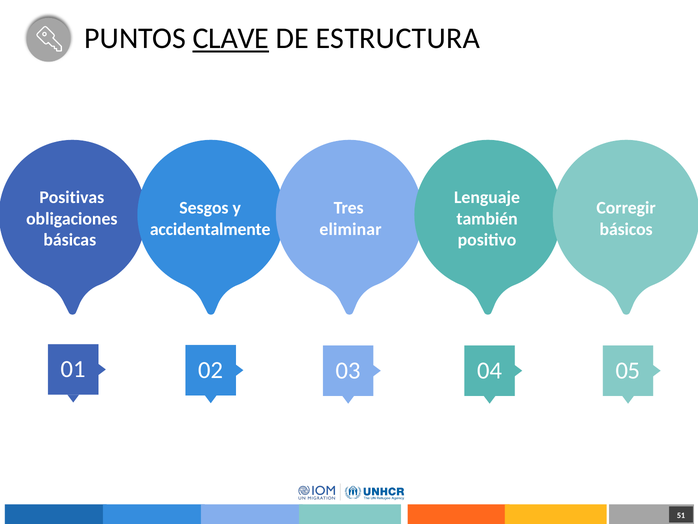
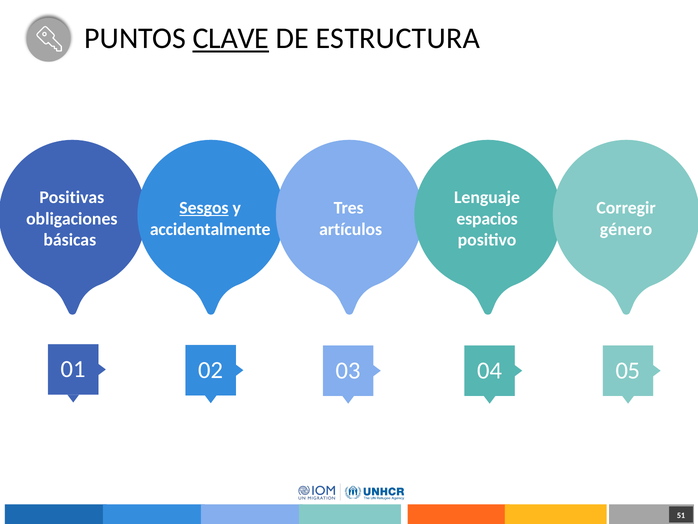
Sesgos underline: none -> present (204, 208)
también: también -> espacios (487, 219)
eliminar: eliminar -> artículos (351, 229)
básicos: básicos -> género (626, 229)
